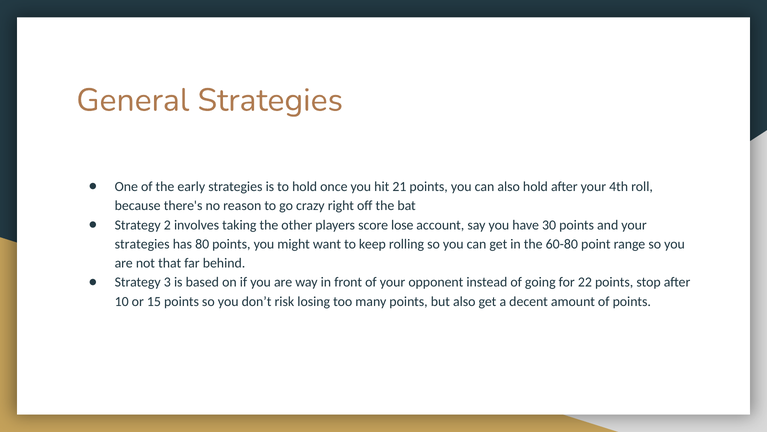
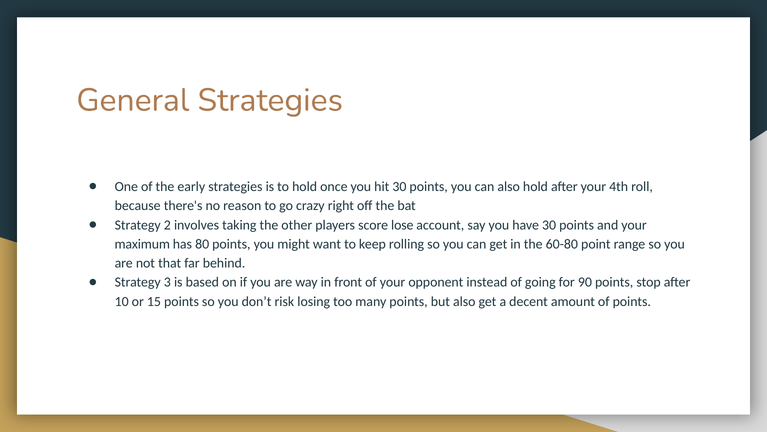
hit 21: 21 -> 30 (399, 186)
strategies: strategies -> maximum (142, 244)
22: 22 -> 90 (585, 282)
